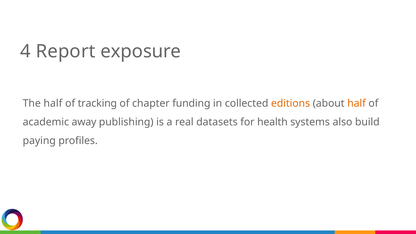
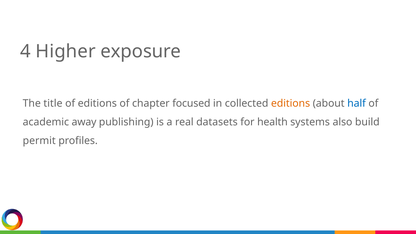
Report: Report -> Higher (66, 51)
The half: half -> title (53, 103)
of tracking: tracking -> editions (97, 103)
funding: funding -> focused (191, 103)
half colour: orange -> blue (357, 103)
paying: paying -> permit (39, 141)
